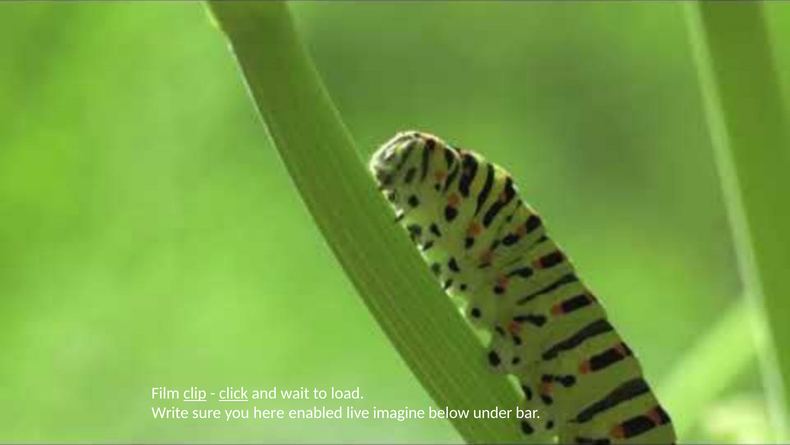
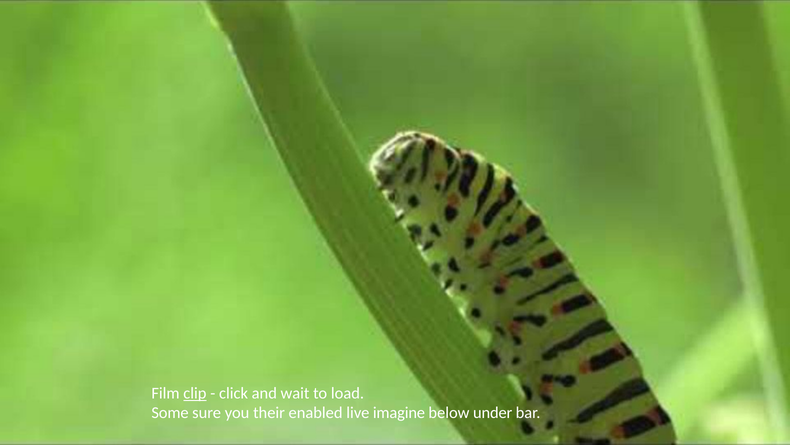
click underline: present -> none (234, 393)
Write: Write -> Some (170, 412)
here: here -> their (269, 412)
